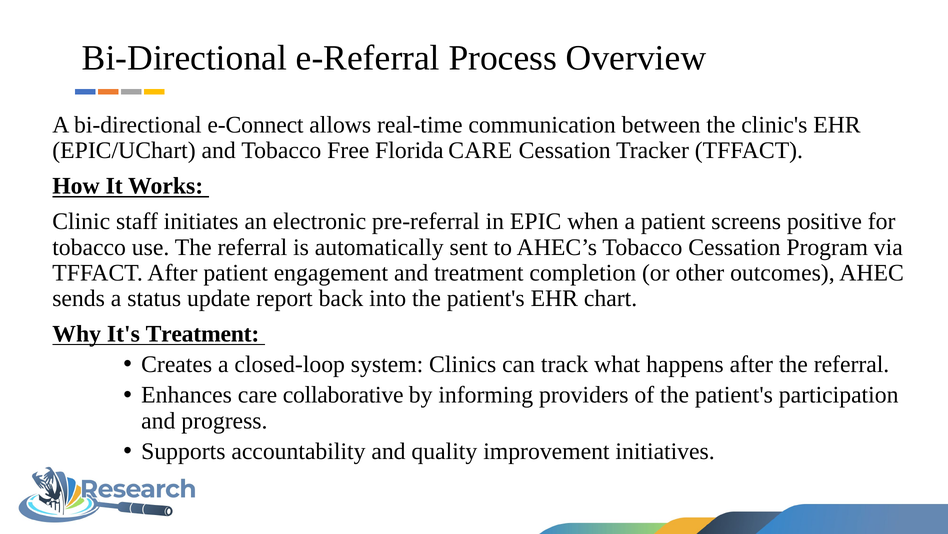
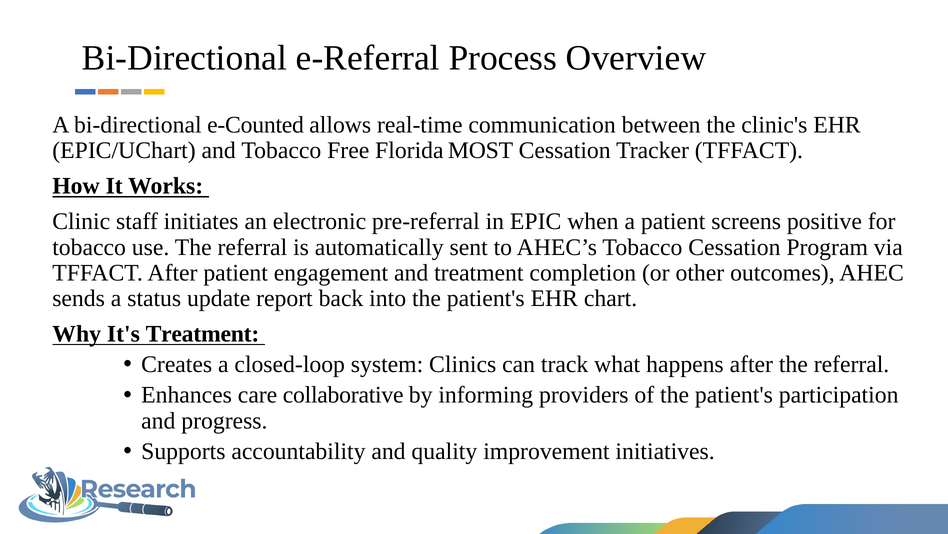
e-Connect: e-Connect -> e-Counted (256, 125)
Florida CARE: CARE -> MOST (481, 150)
